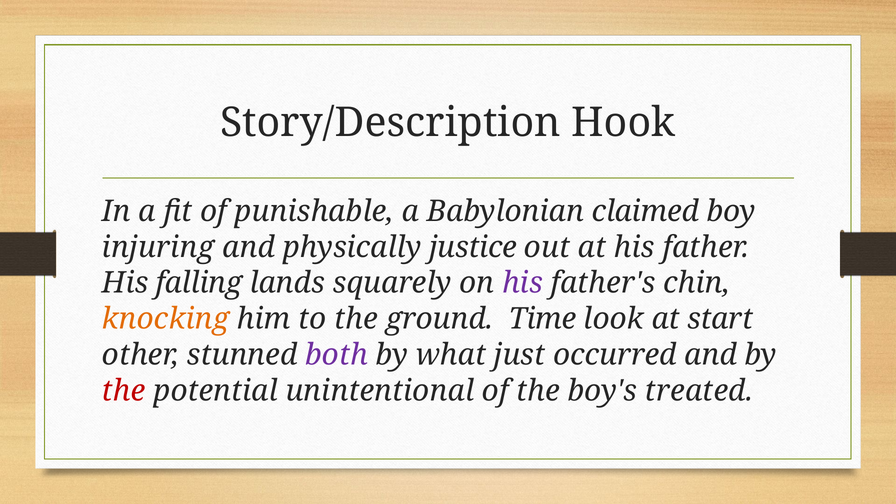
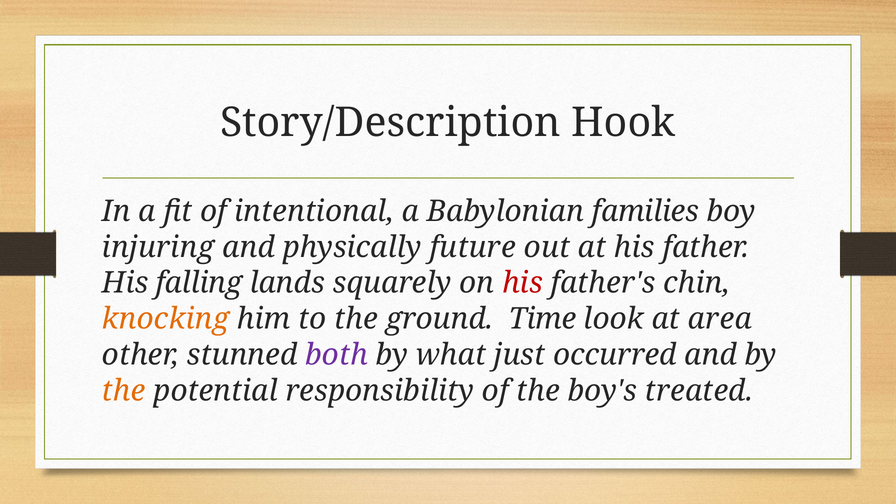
punishable: punishable -> intentional (314, 211)
claimed: claimed -> families (645, 211)
justice: justice -> future (473, 247)
his colour: purple -> red (522, 283)
start: start -> area (720, 319)
the colour: red -> orange (124, 391)
unintentional: unintentional -> responsibility (380, 391)
